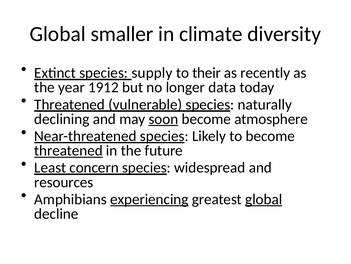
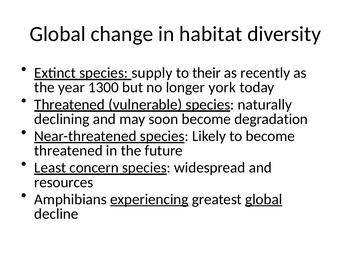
smaller: smaller -> change (122, 34)
climate: climate -> habitat (211, 34)
1912: 1912 -> 1300 (103, 87)
data: data -> york (222, 87)
soon underline: present -> none (163, 119)
atmosphere: atmosphere -> degradation (271, 119)
threatened underline: present -> none (68, 150)
